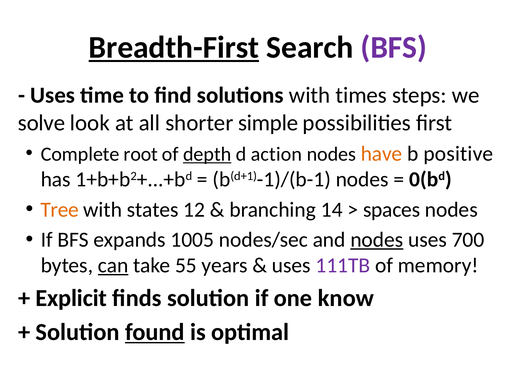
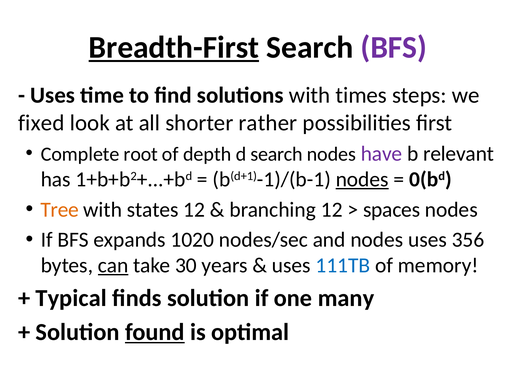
solve: solve -> fixed (41, 123)
simple: simple -> rather (268, 123)
depth underline: present -> none (207, 154)
d action: action -> search (277, 154)
have colour: orange -> purple (382, 154)
positive: positive -> relevant (459, 154)
nodes underline: none -> present (362, 180)
branching 14: 14 -> 12 (332, 210)
1005: 1005 -> 1020 (192, 240)
nodes underline: present -> none (377, 240)
700: 700 -> 356 (468, 240)
55: 55 -> 30 (186, 266)
111TB colour: purple -> blue (343, 266)
Explicit: Explicit -> Typical (71, 298)
know: know -> many (346, 298)
